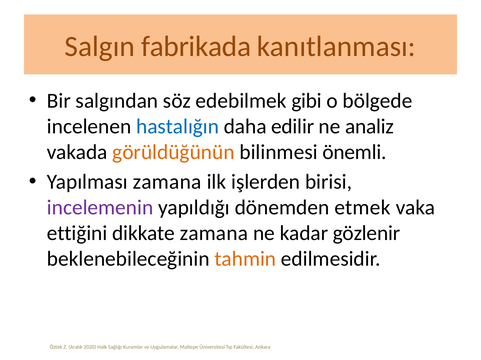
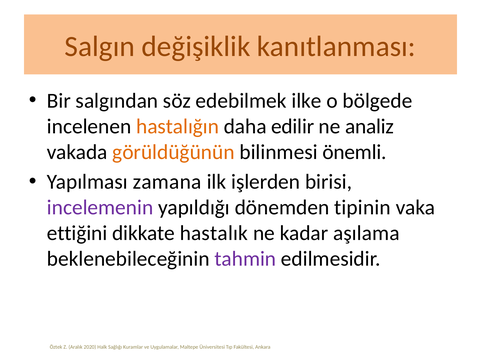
fabrikada: fabrikada -> değişiklik (196, 47)
gibi: gibi -> ilke (307, 101)
hastalığın colour: blue -> orange (178, 127)
etmek: etmek -> tipinin (362, 208)
dikkate zamana: zamana -> hastalık (214, 234)
gözlenir: gözlenir -> aşılama (366, 234)
tahmin colour: orange -> purple (245, 259)
